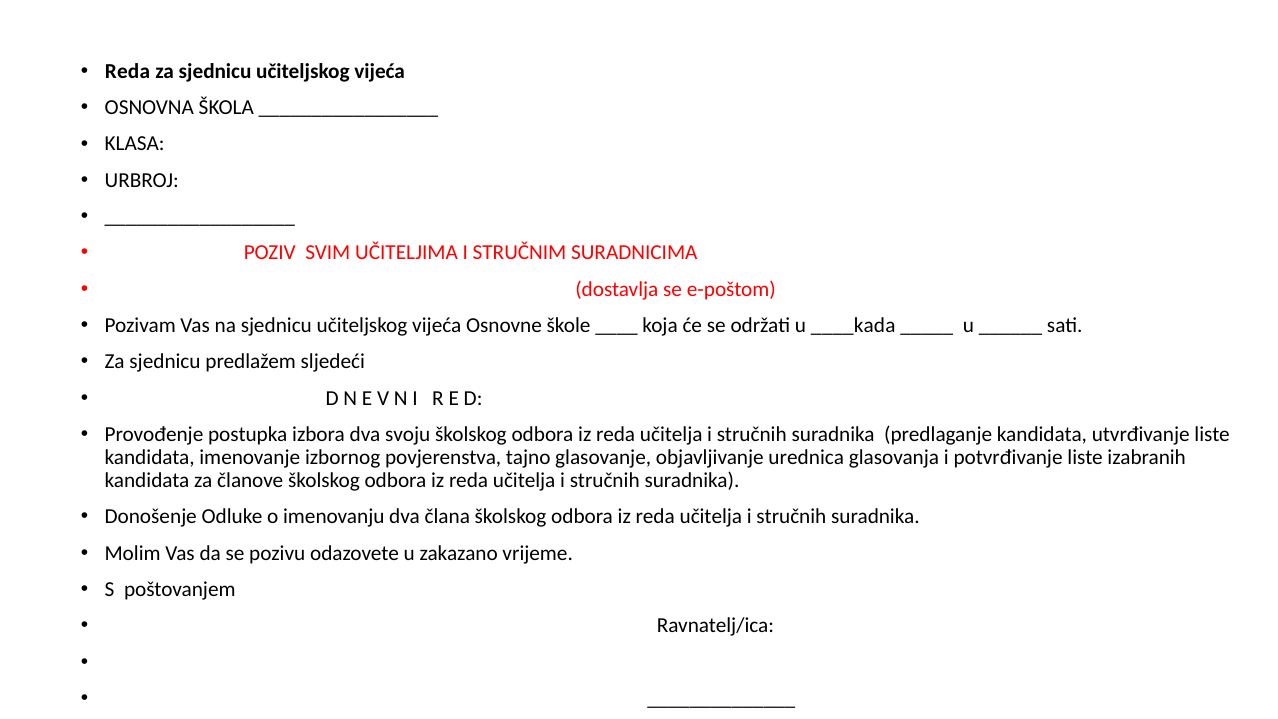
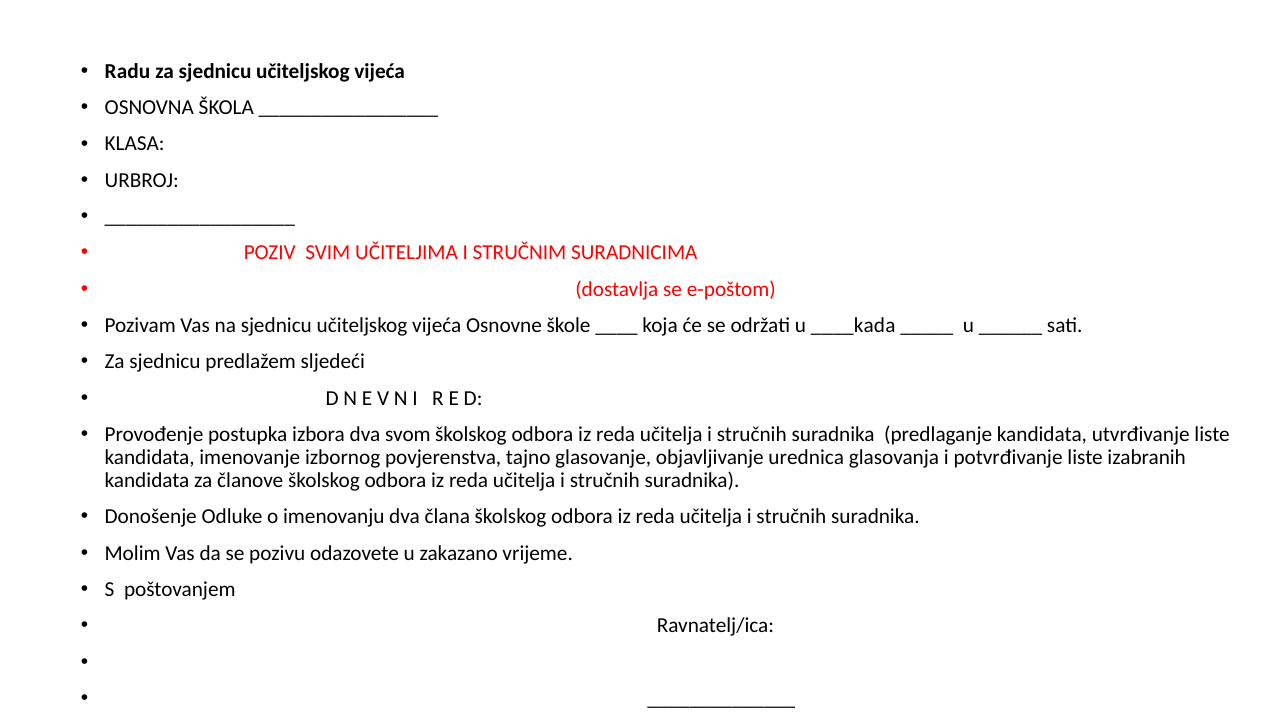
Reda: Reda -> Radu (128, 71)
svoju: svoju -> svom (408, 434)
